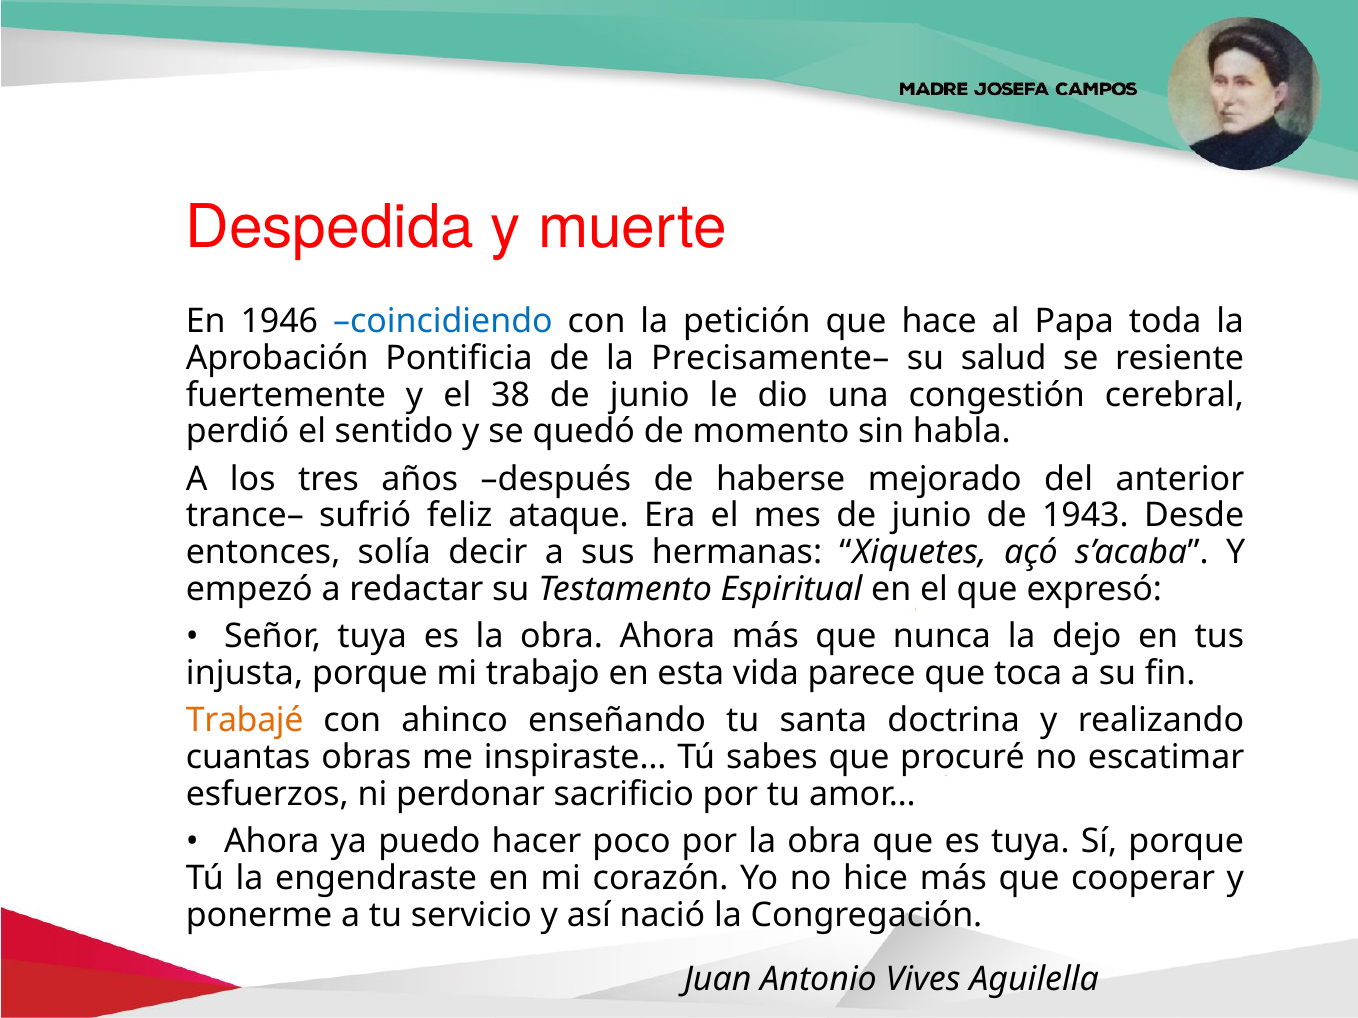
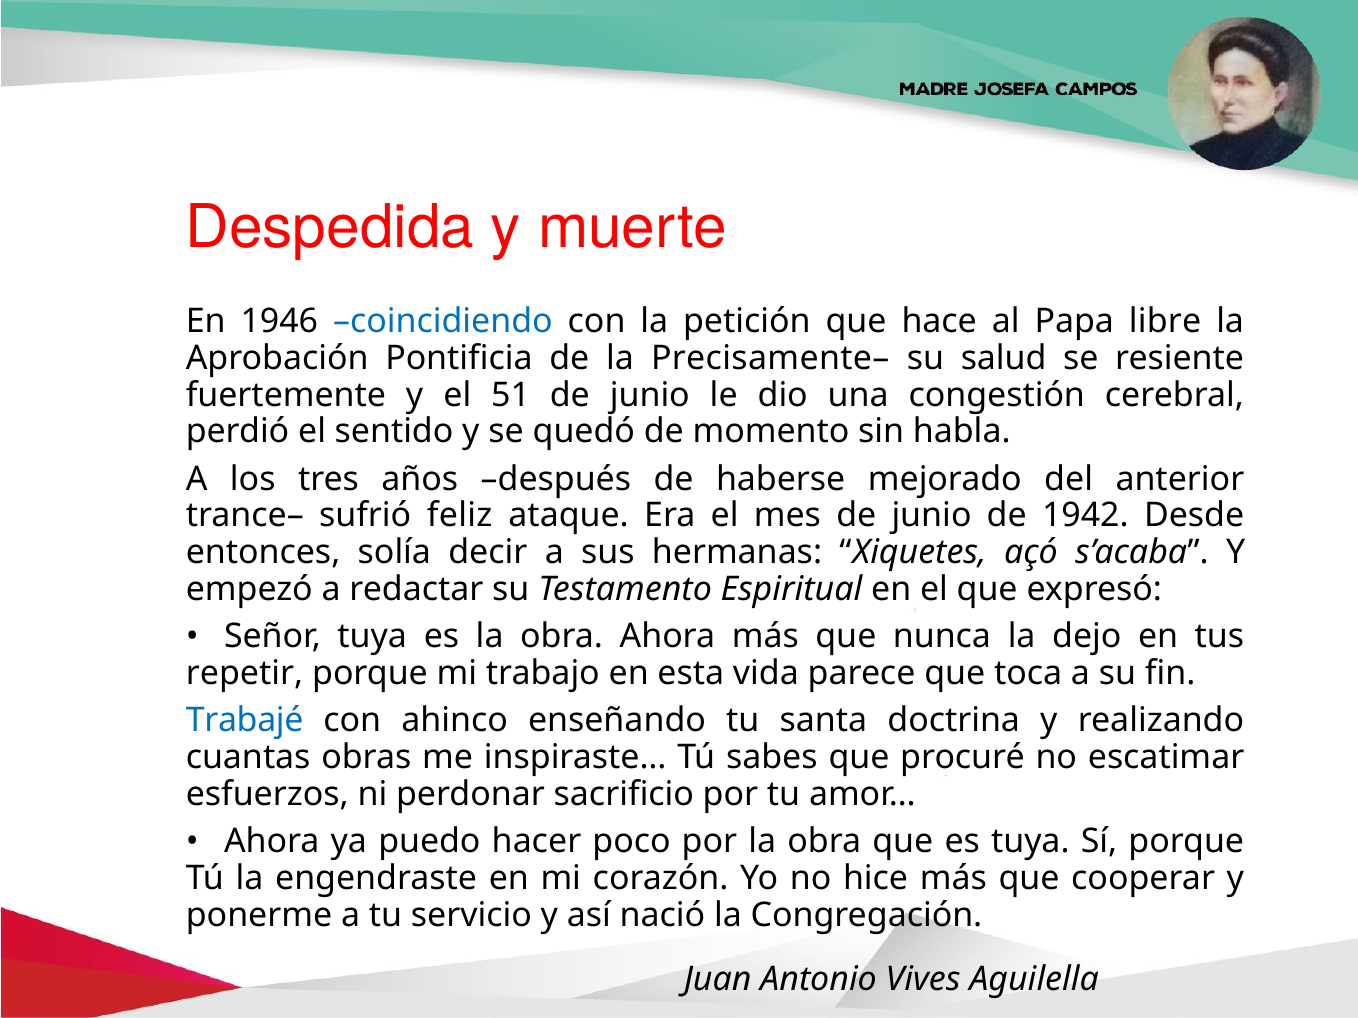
toda: toda -> libre (1165, 322)
38: 38 -> 51 (510, 395)
1943: 1943 -> 1942 (1085, 516)
injusta: injusta -> repetir (245, 674)
Trabajé colour: orange -> blue (245, 721)
